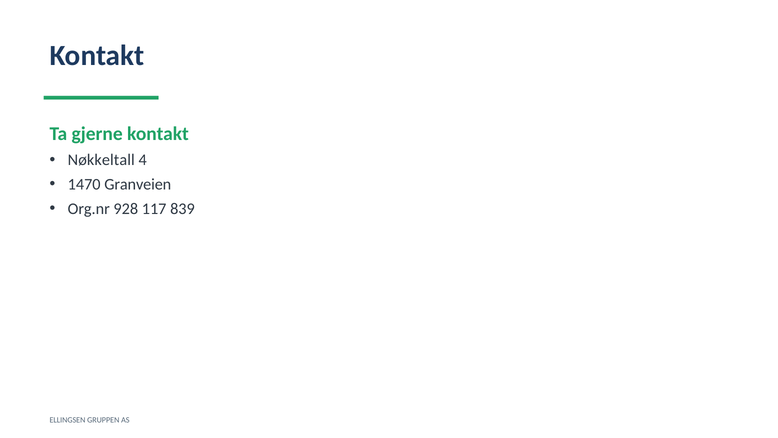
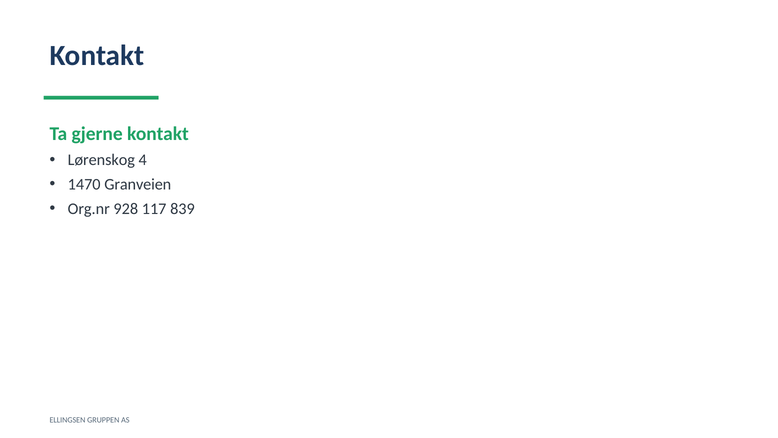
Nøkkeltall: Nøkkeltall -> Lørenskog (101, 160)
